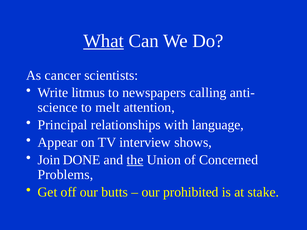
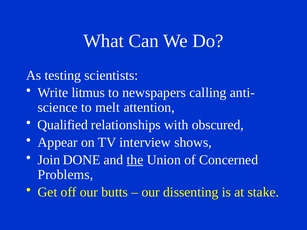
What underline: present -> none (104, 41)
cancer: cancer -> testing (63, 75)
Principal: Principal -> Qualified (63, 125)
language: language -> obscured (218, 125)
prohibited: prohibited -> dissenting (191, 192)
